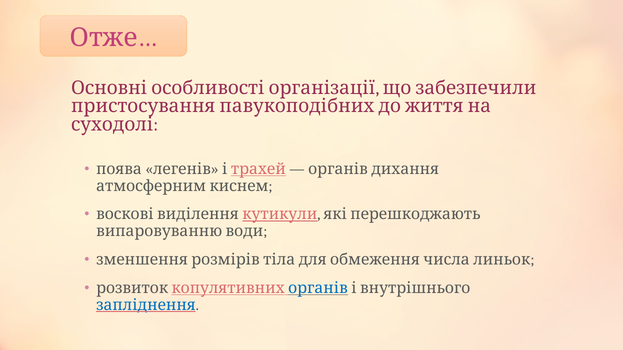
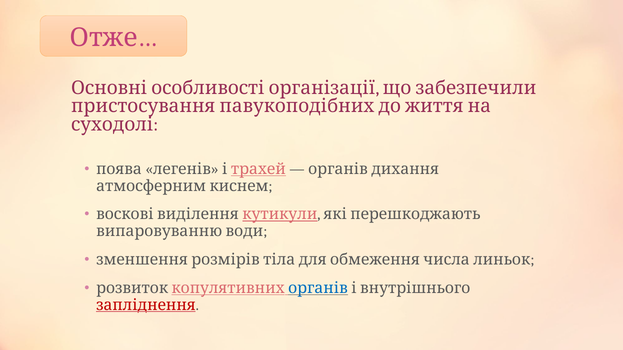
запліднення colour: blue -> red (146, 305)
